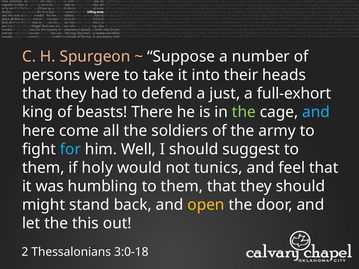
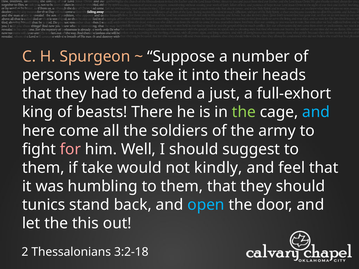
for colour: light blue -> pink (70, 149)
if holy: holy -> take (97, 168)
tunics: tunics -> kindly (218, 168)
might: might -> tunics (44, 205)
open colour: yellow -> light blue (206, 205)
3:0-18: 3:0-18 -> 3:2-18 (131, 252)
